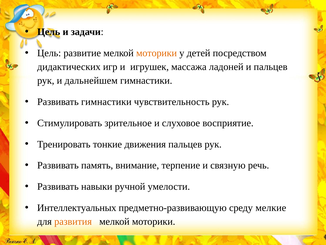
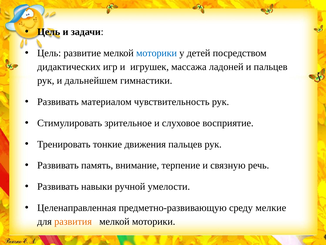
моторики colour: orange -> blue (157, 53)
Развивать гимнастики: гимнастики -> материалом (106, 102)
Интеллектуальных: Интеллектуальных -> Целенаправленная (77, 207)
